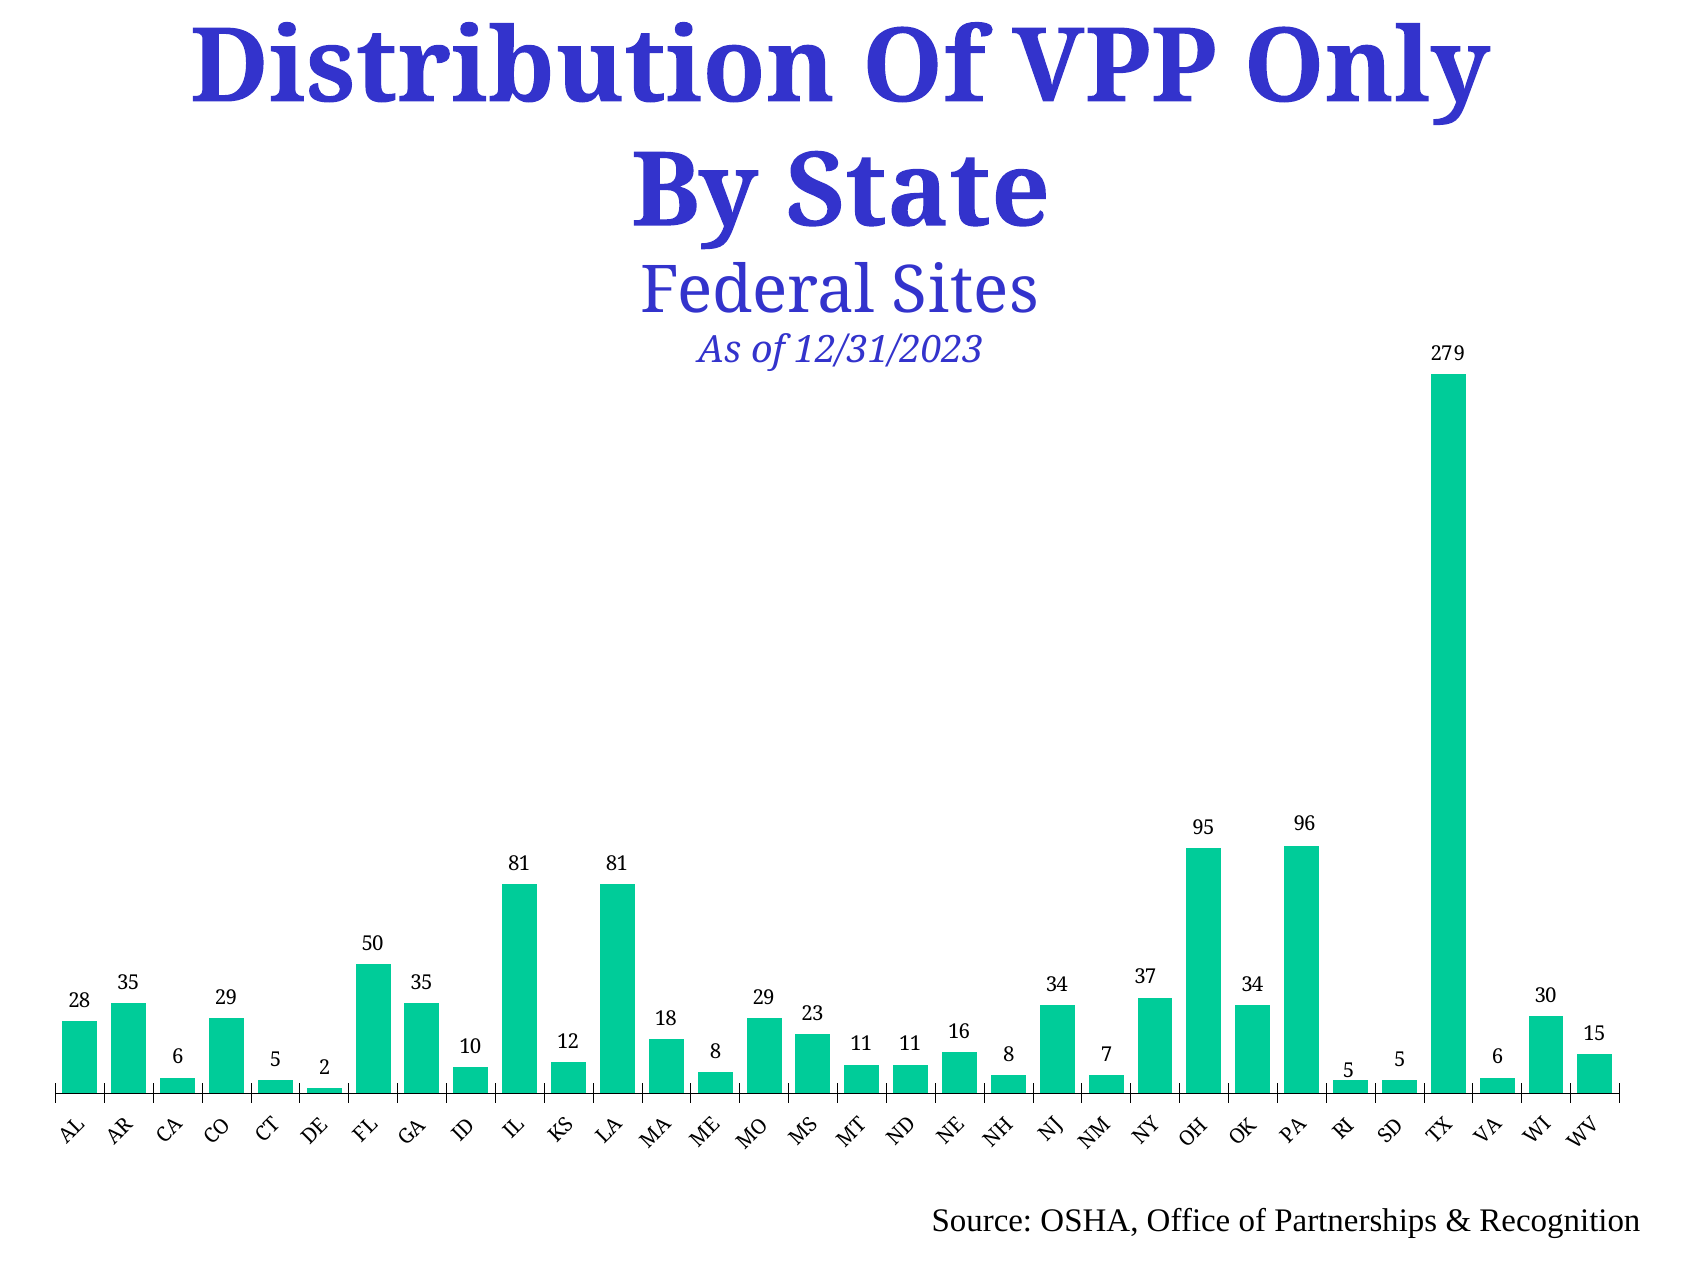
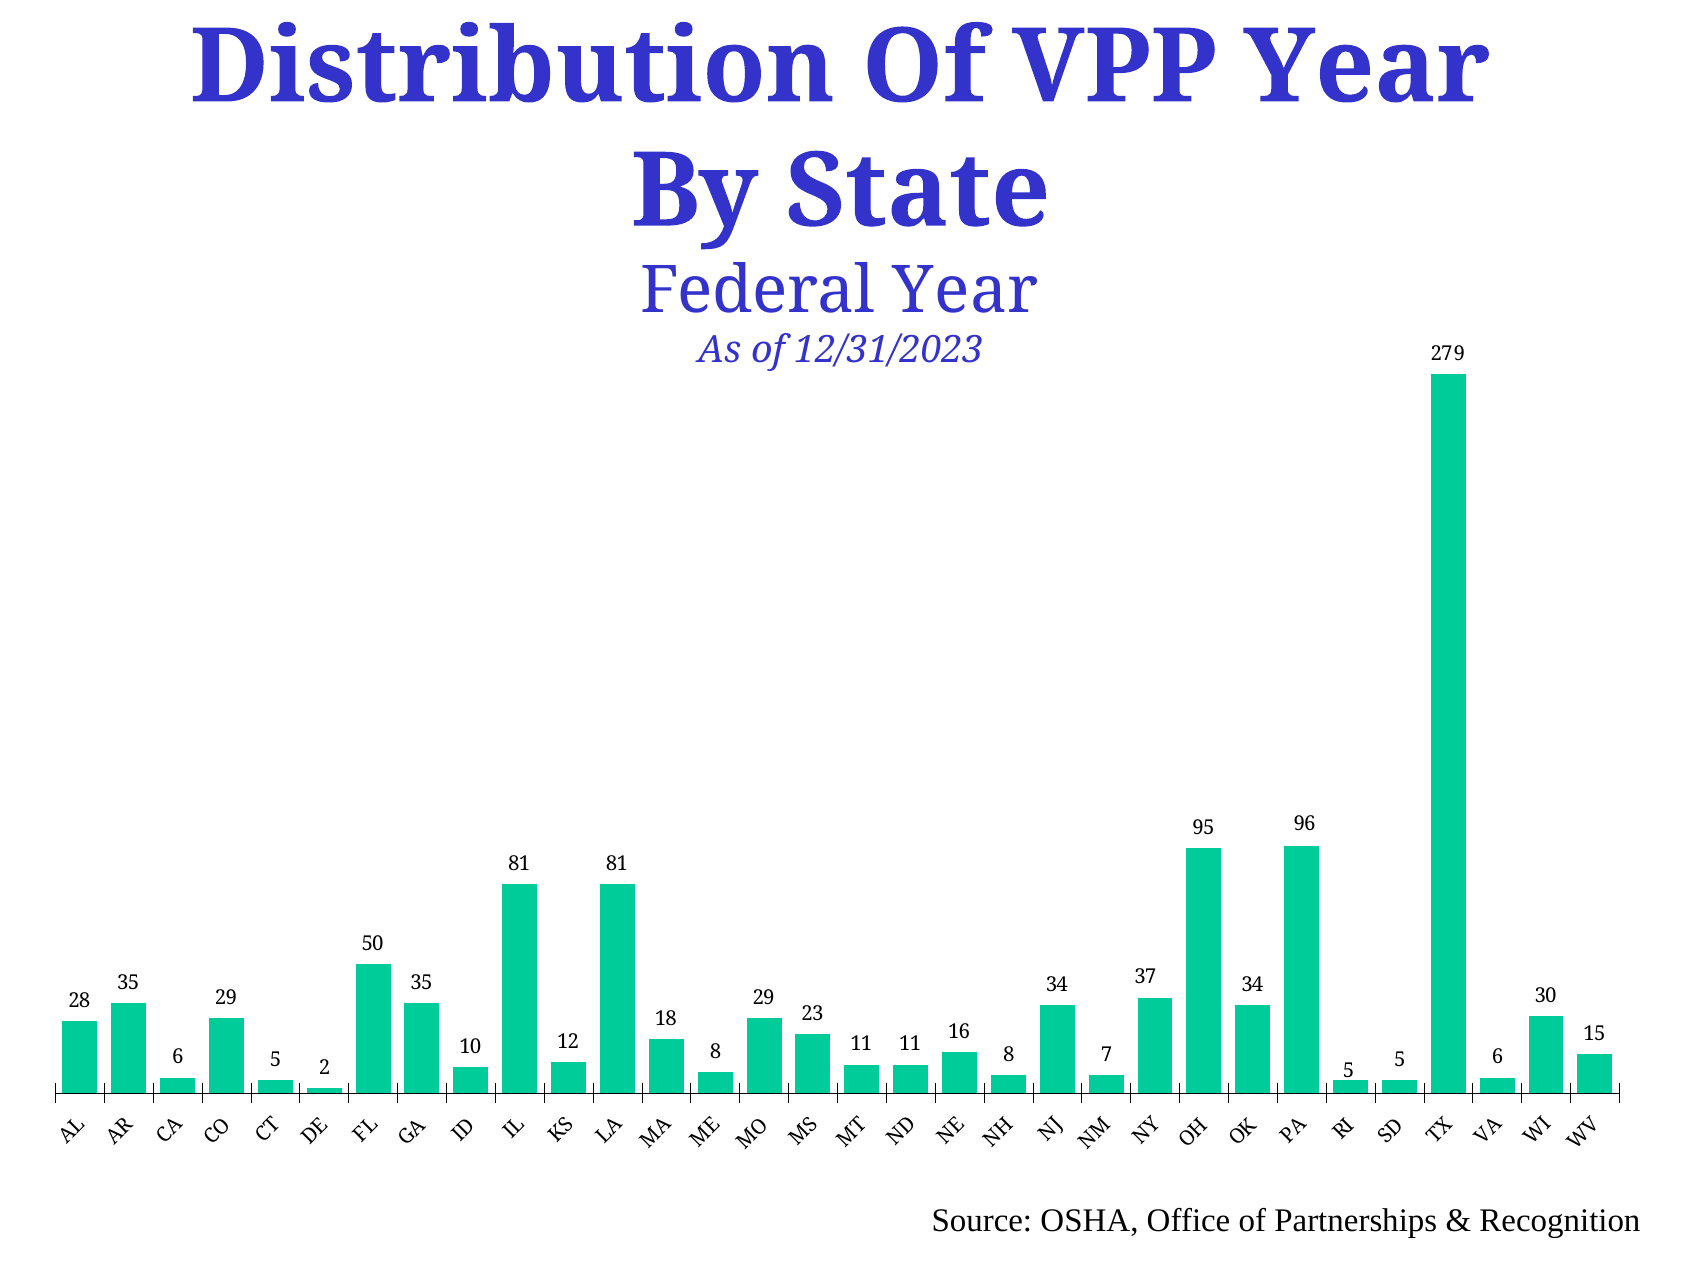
VPP Only: Only -> Year (1367, 67)
Federal Sites: Sites -> Year (966, 290)
